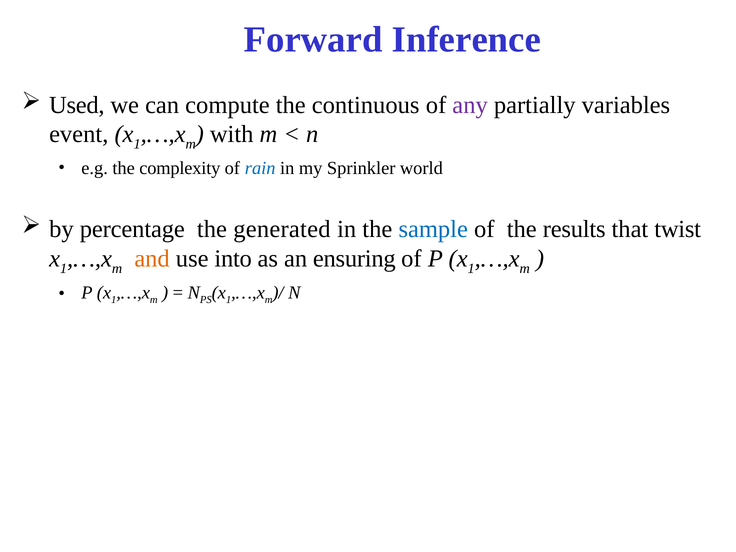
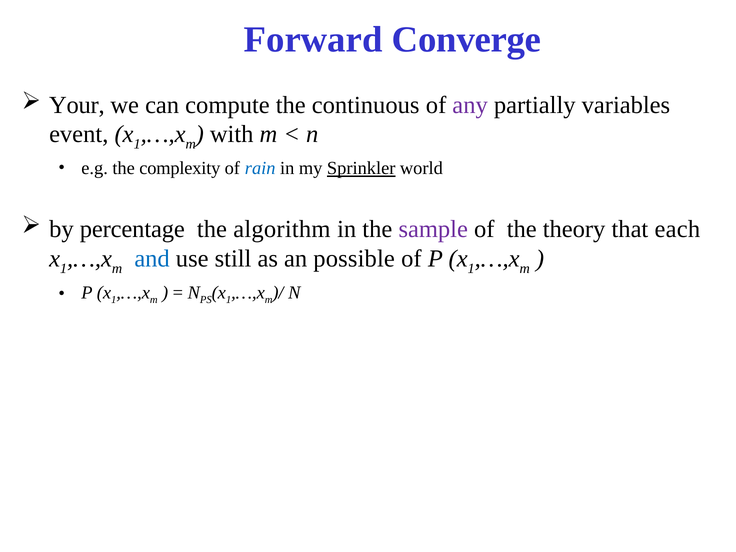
Inference: Inference -> Converge (467, 39)
Used: Used -> Your (77, 105)
Sprinkler underline: none -> present (361, 168)
generated: generated -> algorithm (282, 229)
sample colour: blue -> purple (433, 229)
results: results -> theory (574, 229)
twist: twist -> each (677, 229)
and colour: orange -> blue (152, 259)
into: into -> still (233, 259)
ensuring: ensuring -> possible (354, 259)
